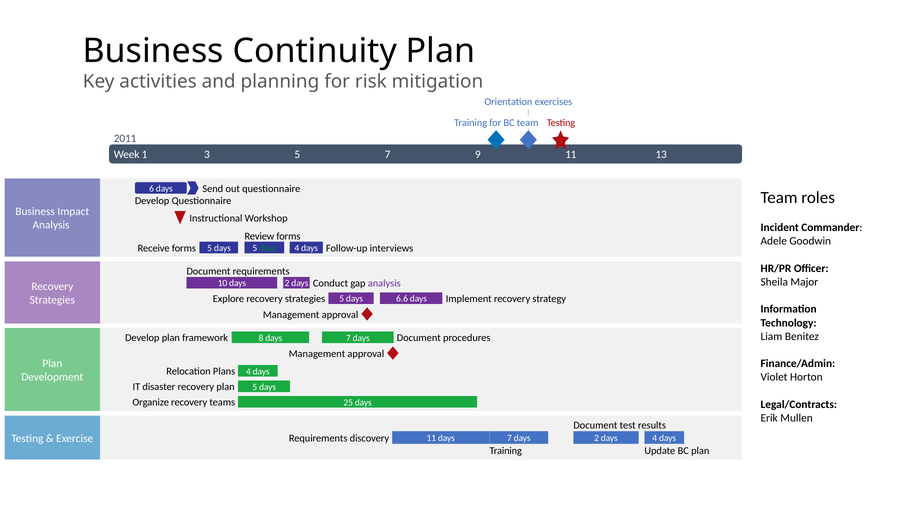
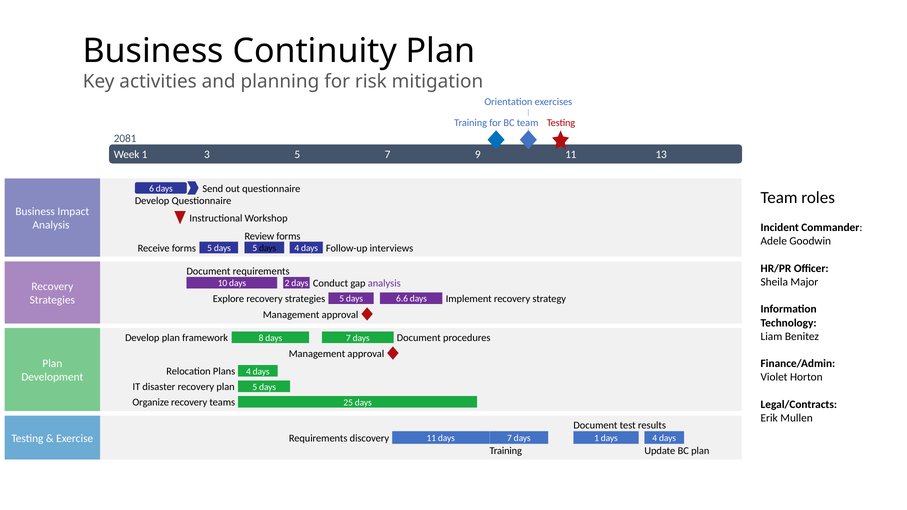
2011: 2011 -> 2081 (125, 138)
days colour: green -> black (268, 248)
discovery 2: 2 -> 1 (597, 438)
